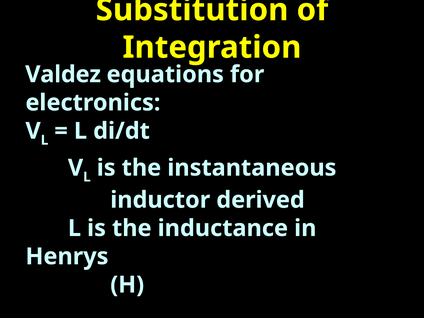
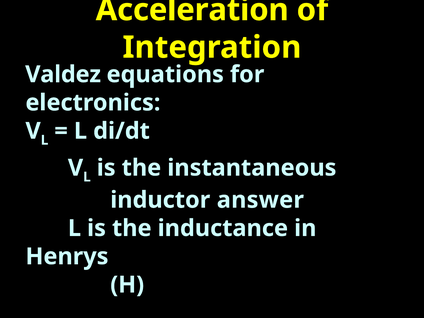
Substitution: Substitution -> Acceleration (192, 10)
derived: derived -> answer (260, 200)
